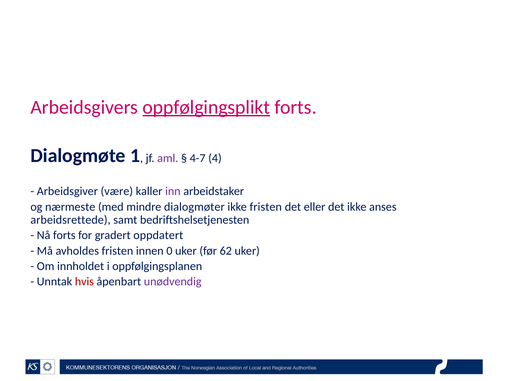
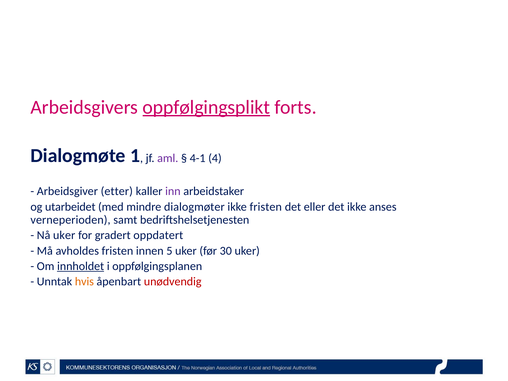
4-7: 4-7 -> 4-1 (198, 158)
være: være -> etter (117, 191)
nærmeste: nærmeste -> utarbeidet (70, 207)
arbeidsrettede: arbeidsrettede -> verneperioden (71, 220)
Nå forts: forts -> uker (64, 235)
0: 0 -> 5 (169, 251)
62: 62 -> 30 (226, 251)
innholdet underline: none -> present (81, 266)
hvis colour: red -> orange (84, 282)
unødvendig colour: purple -> red (173, 282)
